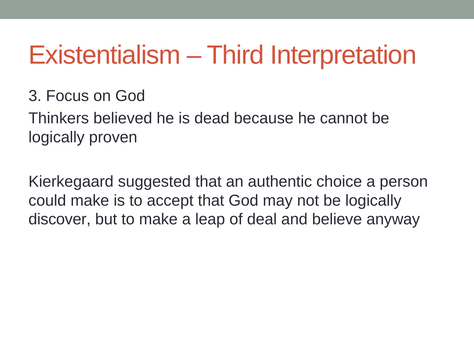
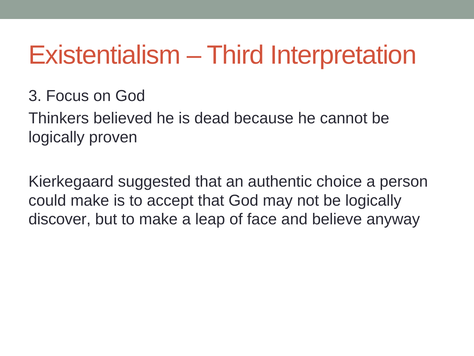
deal: deal -> face (262, 219)
